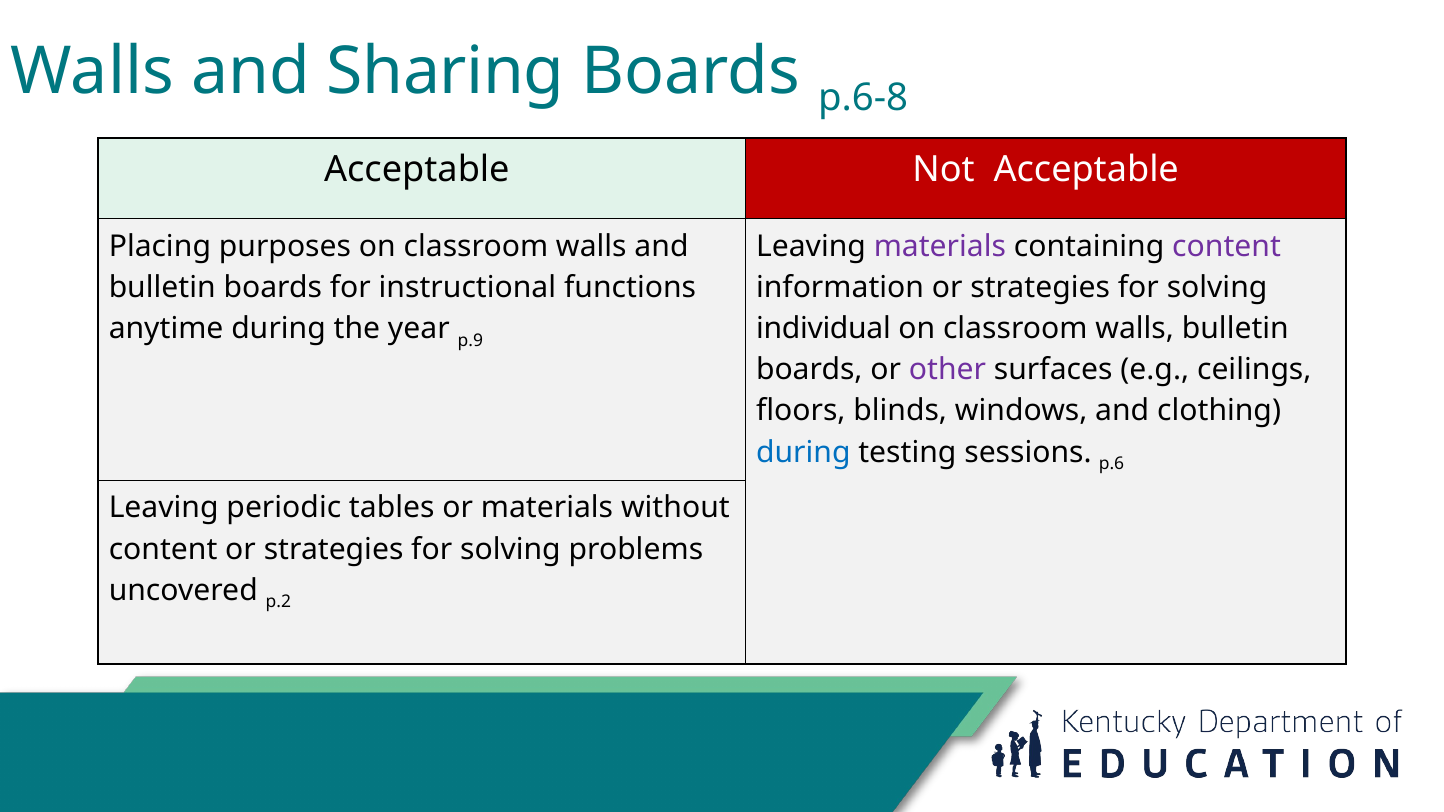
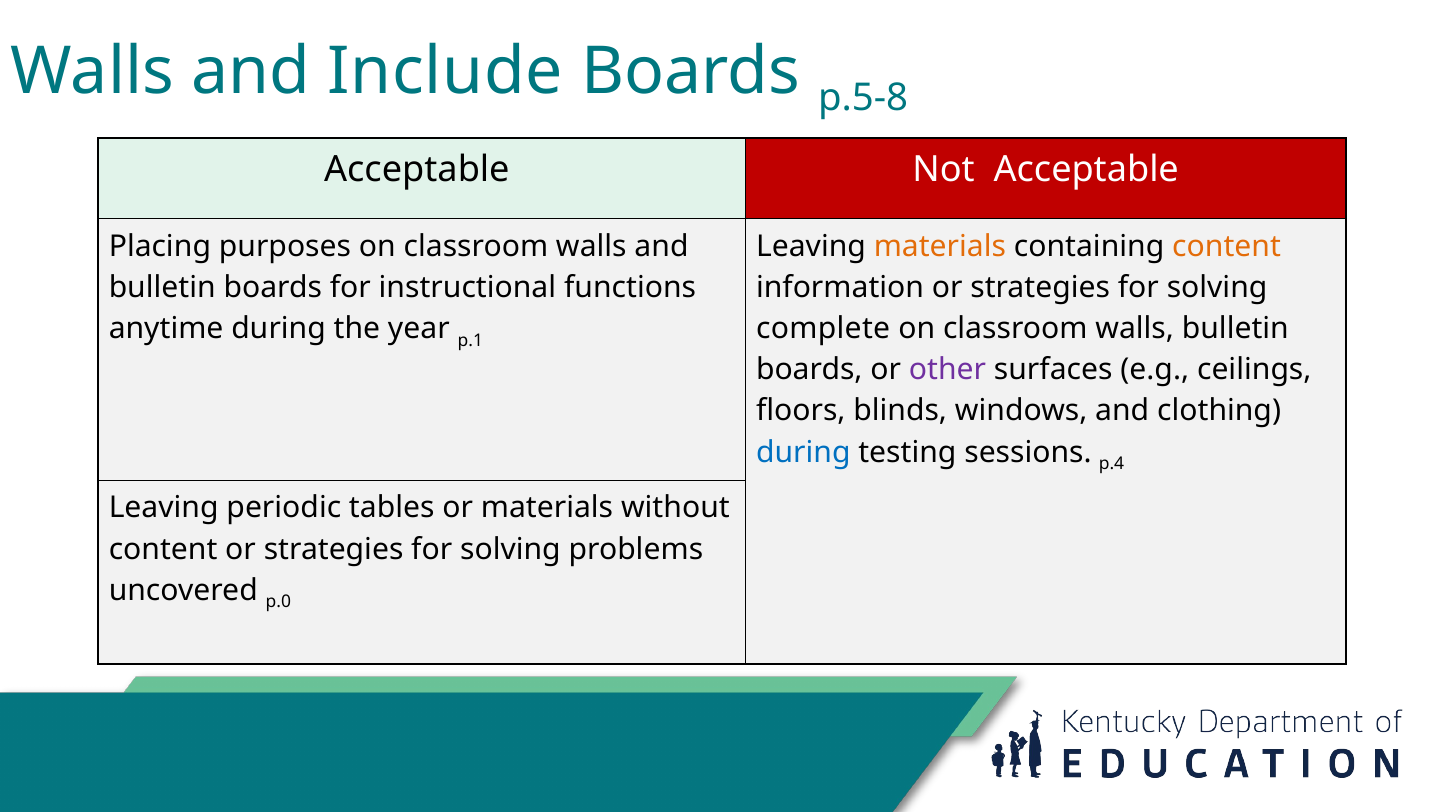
Sharing: Sharing -> Include (445, 72)
p.6-8: p.6-8 -> p.5-8 (863, 97)
materials colour: purple -> orange (940, 247)
content colour: purple -> orange (1227, 247)
p.9: p.9 -> p.1 (470, 341)
individual: individual -> complete (823, 329)
p.6: p.6 -> p.4 (1112, 464)
p.2: p.2 -> p.0 (278, 602)
